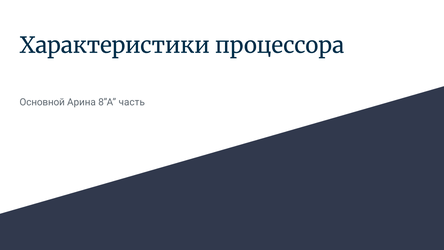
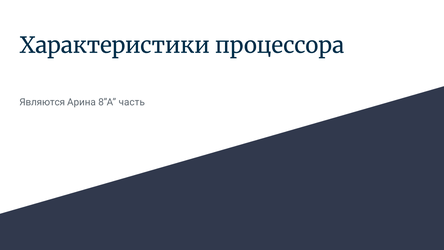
Основной: Основной -> Являются (42, 102)
